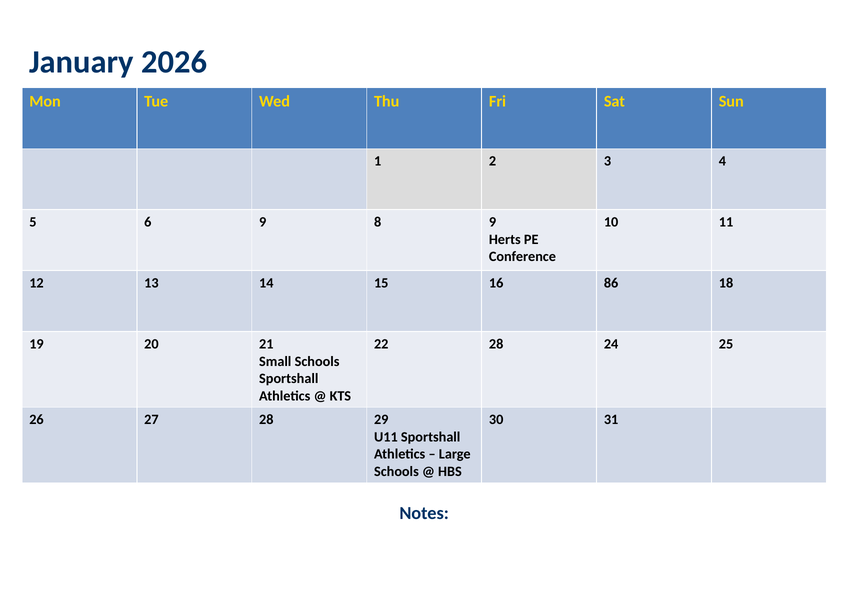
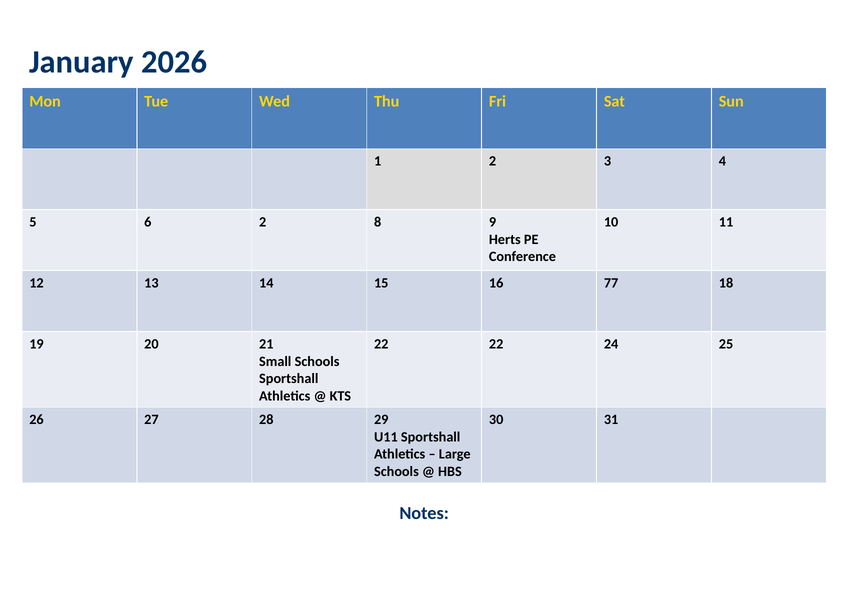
6 9: 9 -> 2 (263, 222)
86: 86 -> 77 (611, 283)
22 28: 28 -> 22 (496, 344)
